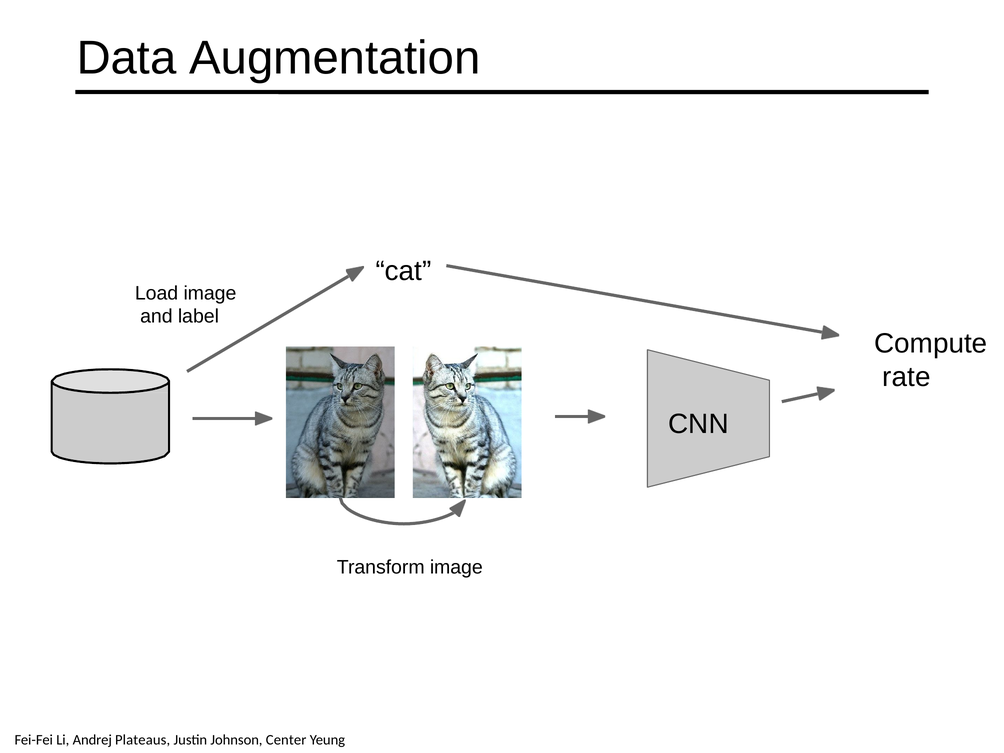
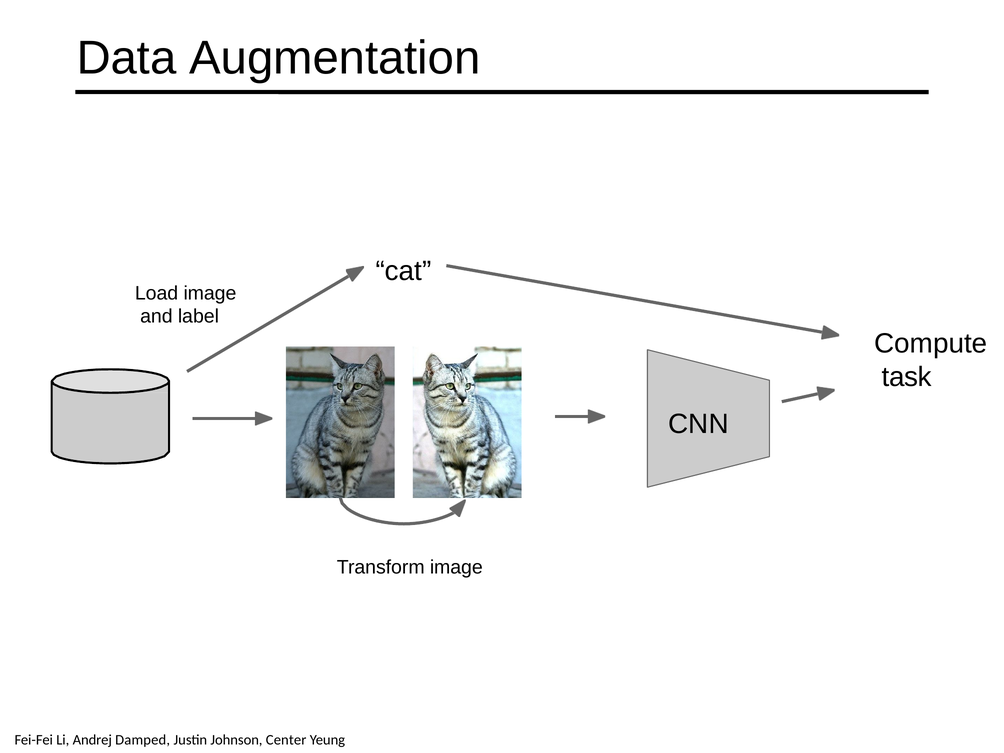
rate: rate -> task (907, 377)
Plateaus: Plateaus -> Damped (143, 740)
